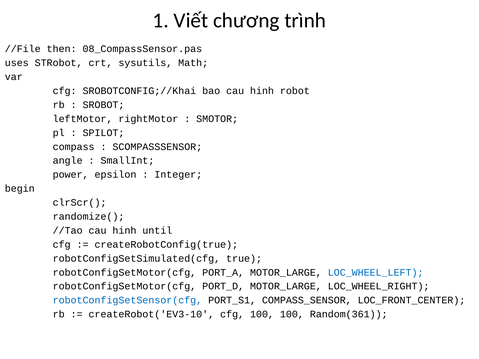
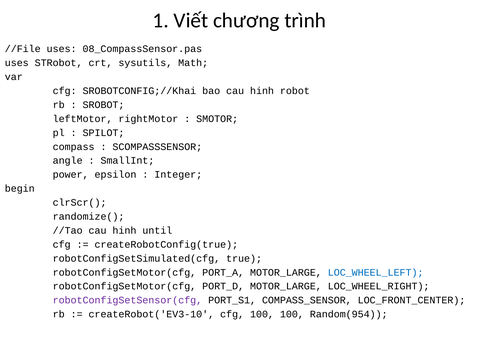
//File then: then -> uses (62, 49)
robotConfigSetSensor(cfg colour: blue -> purple (127, 301)
Random(361: Random(361 -> Random(954 (349, 315)
